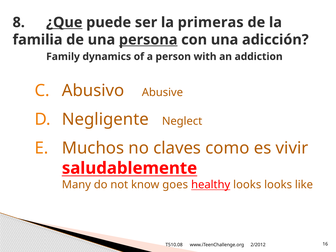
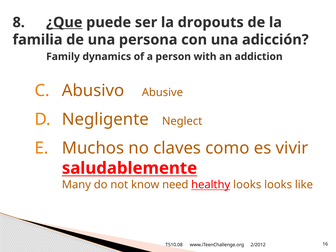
primeras: primeras -> dropouts (211, 22)
persona underline: present -> none (148, 40)
goes: goes -> need (175, 185)
